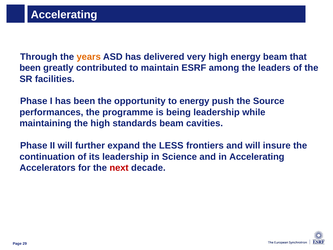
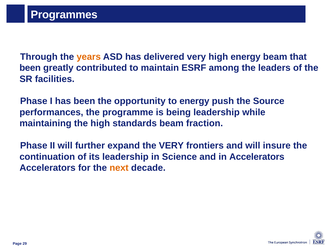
Accelerating: Accelerating -> Programmes (64, 15)
cavities: cavities -> fraction (205, 123)
the LESS: LESS -> VERY (171, 145)
in Accelerating: Accelerating -> Accelerators (257, 157)
next colour: red -> orange (119, 168)
